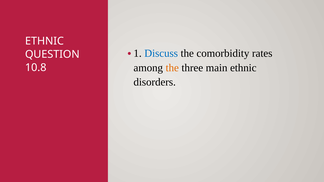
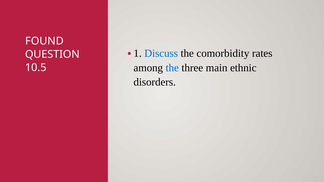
ETHNIC: ETHNIC -> FOUND (44, 41)
the colour: orange -> blue (172, 68)
10.8: 10.8 -> 10.5 (36, 68)
